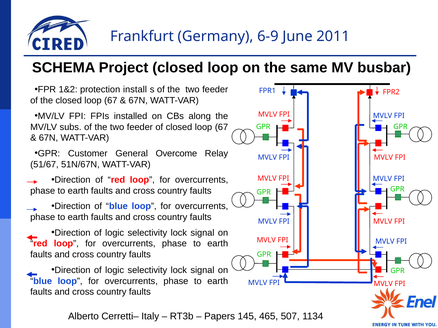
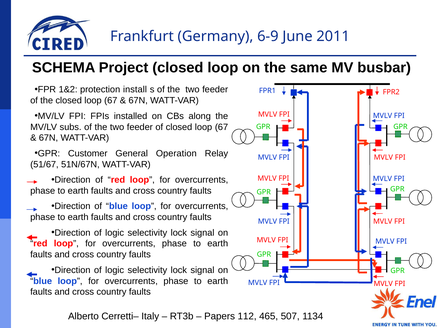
Overcome: Overcome -> Operation (176, 154)
145: 145 -> 112 (247, 317)
